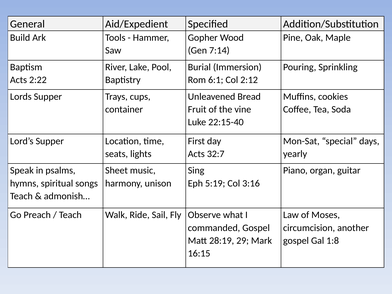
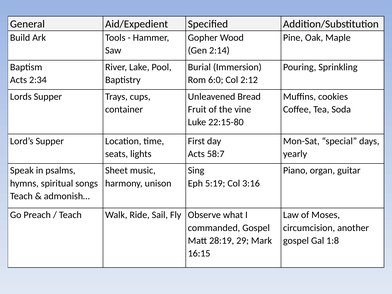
7:14: 7:14 -> 2:14 (219, 50)
2:22: 2:22 -> 2:34 (38, 80)
6:1: 6:1 -> 6:0 (216, 80)
22:15-40: 22:15-40 -> 22:15-80 (226, 122)
32:7: 32:7 -> 58:7 (216, 154)
